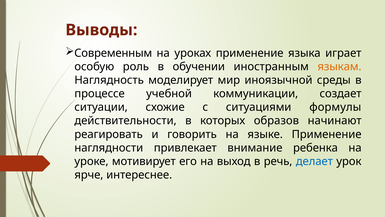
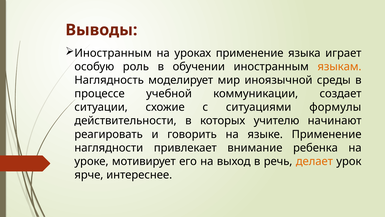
Современным: Современным -> Иностранным (113, 53)
образов: образов -> учителю (277, 121)
делает colour: blue -> orange (314, 161)
